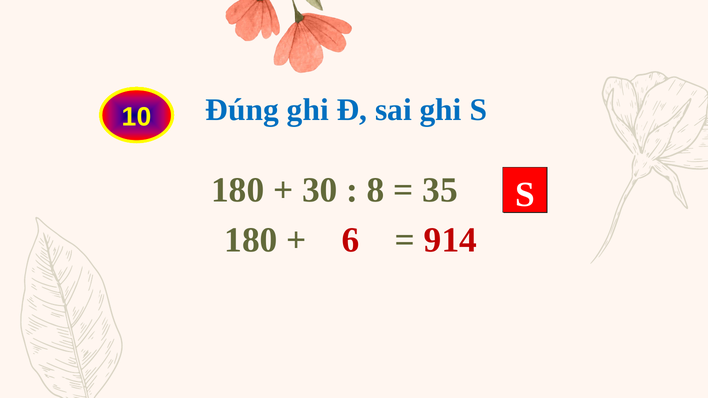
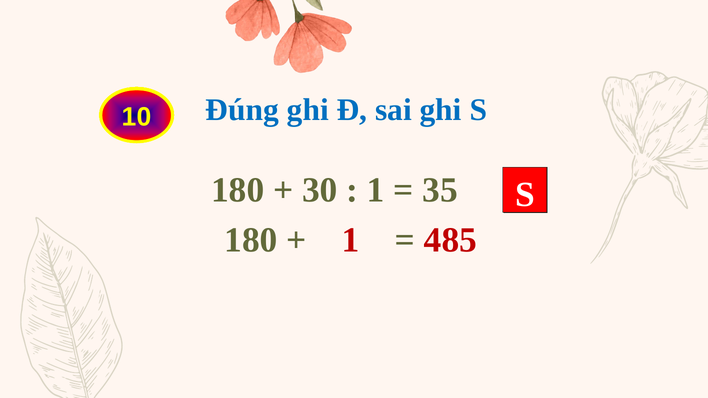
8: 8 -> 1 (376, 190)
6: 6 -> 1 (351, 240)
914: 914 -> 485 (450, 240)
